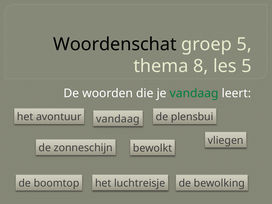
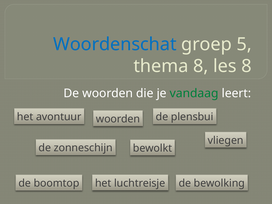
Woordenschat colour: black -> blue (115, 44)
les 5: 5 -> 8 (247, 66)
vandaag: vandaag -> woorden (118, 119)
